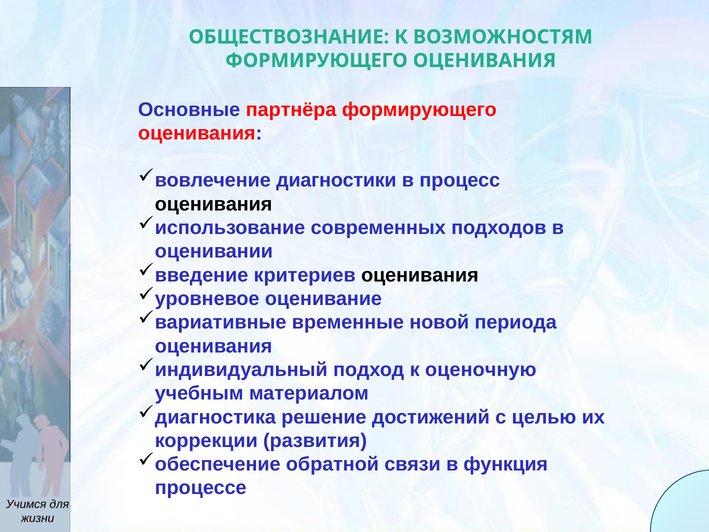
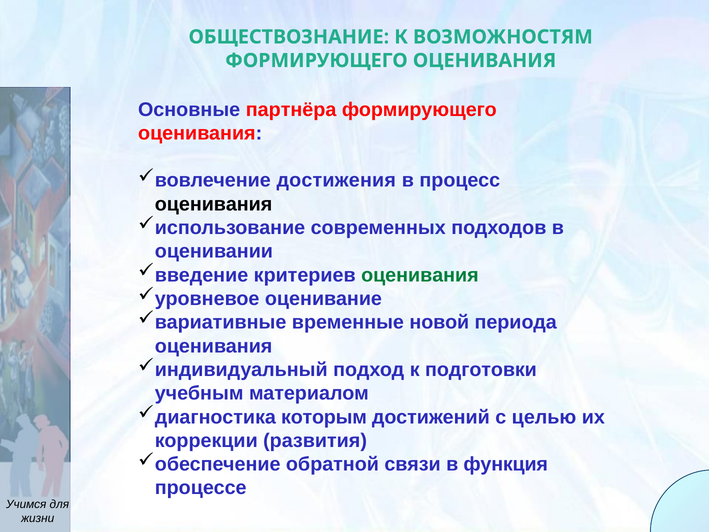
диагностики: диагностики -> достижения (336, 180)
оценивания colour: black -> green (420, 275)
оценочную: оценочную -> подготовки (481, 370)
решение: решение -> которым (324, 417)
